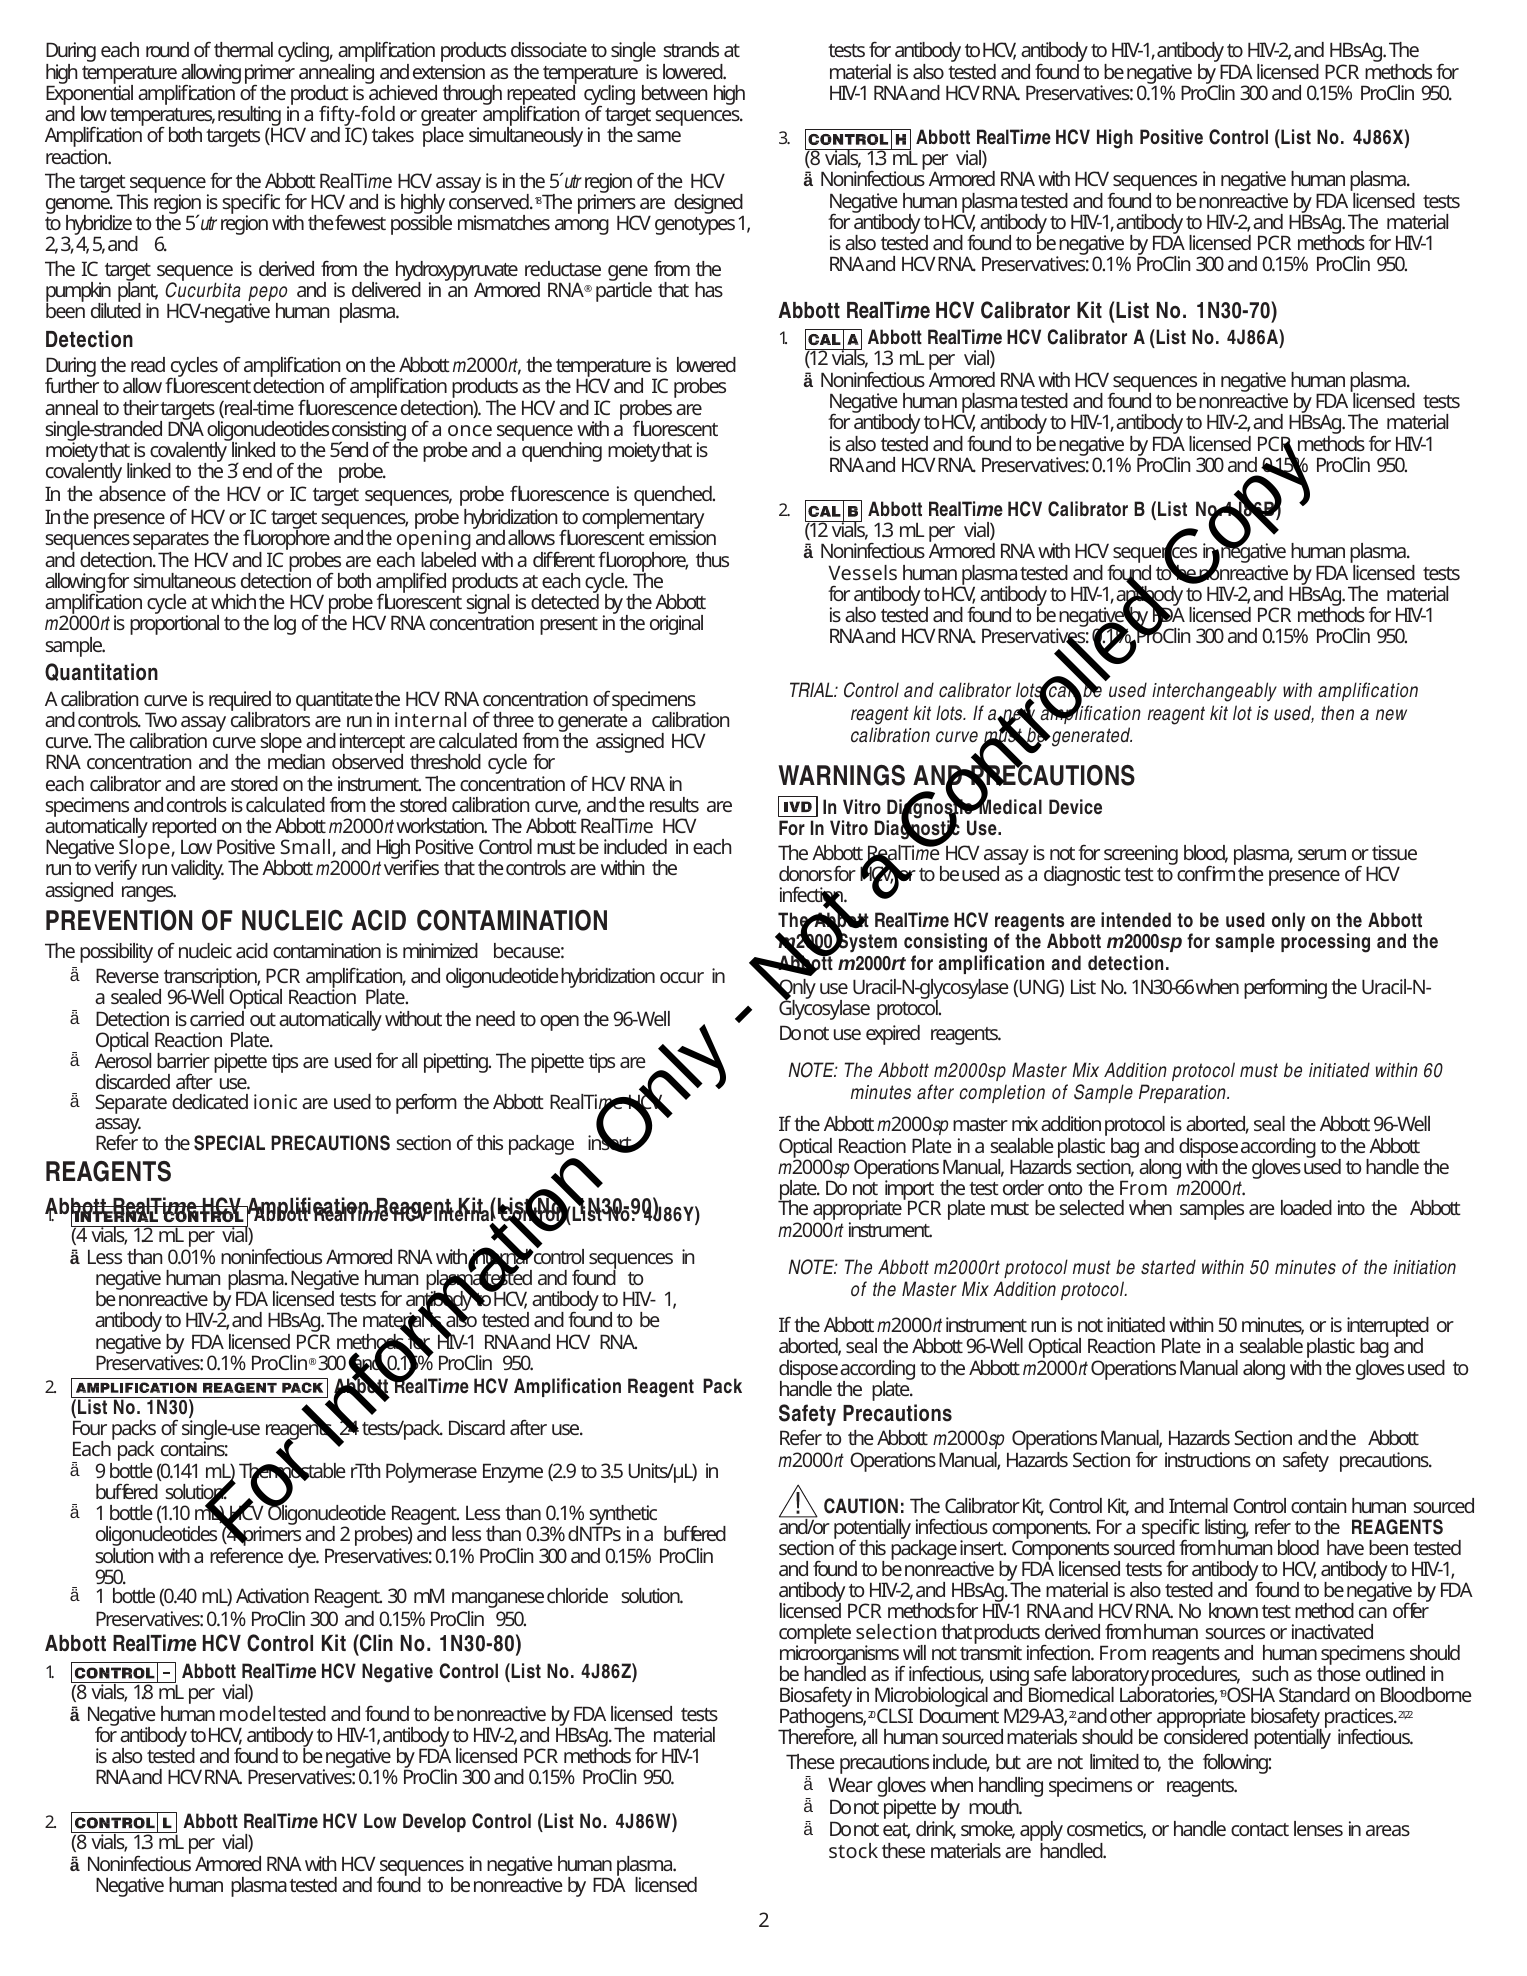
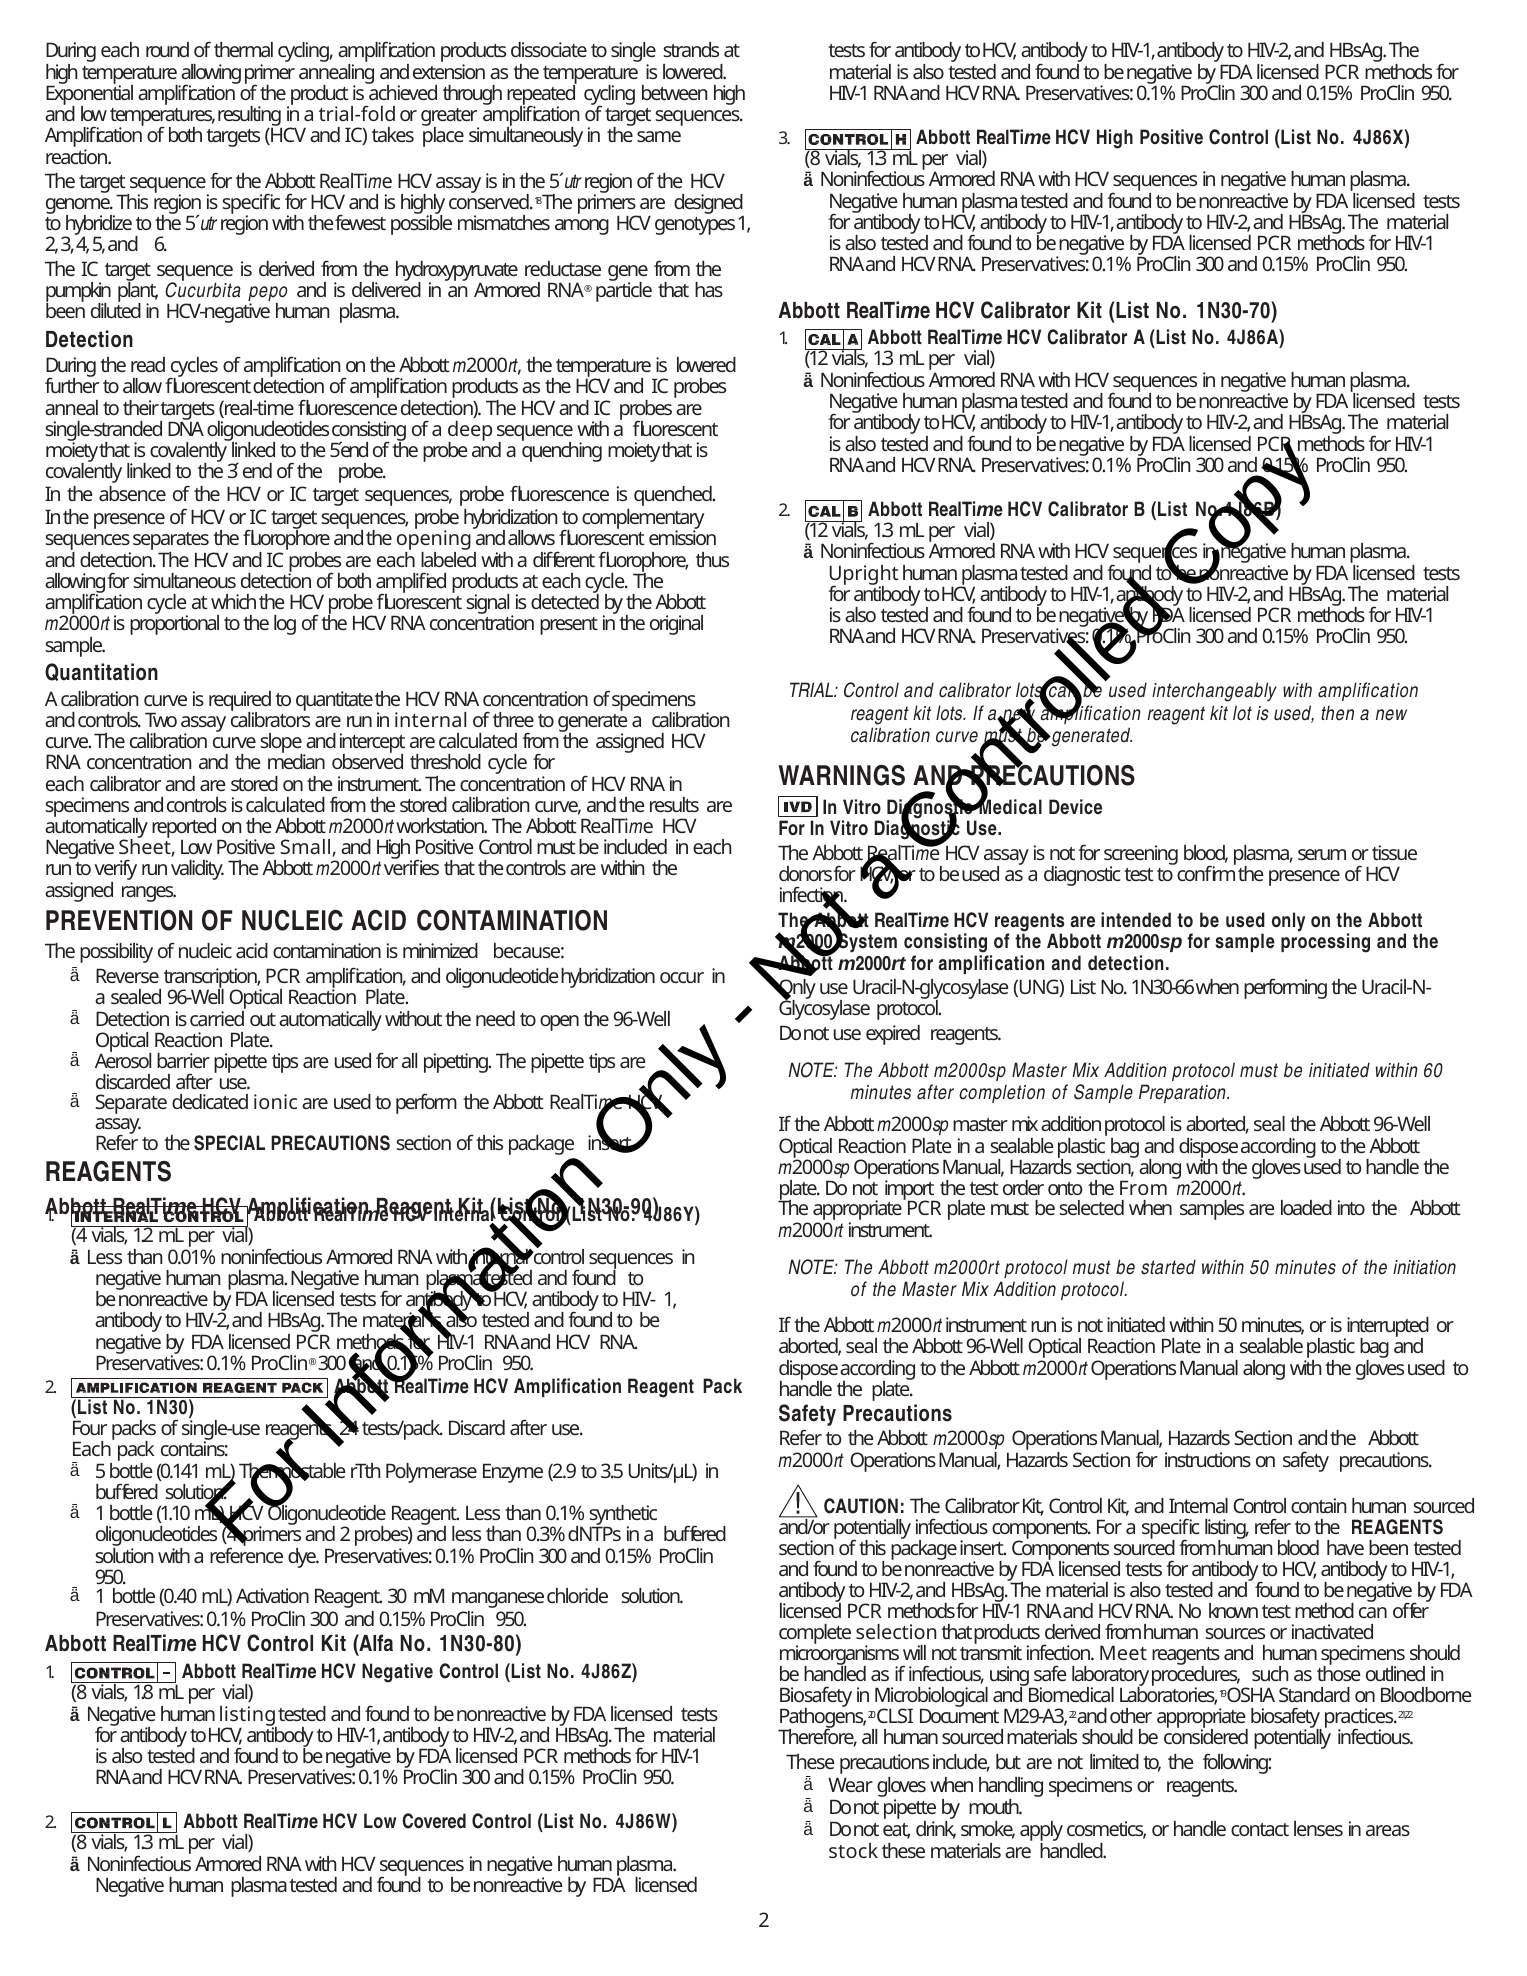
fifty-fold: fifty-fold -> trial-fold (358, 115)
once: once -> deep (470, 430)
Vessels: Vessels -> Upright (863, 574)
Negative Slope: Slope -> Sheet (147, 848)
ǟ 9: 9 -> 5 (100, 1472)
Clin: Clin -> Alfa (373, 1645)
infection From: From -> Meet (1123, 1654)
human model: model -> listing (248, 1715)
Develop: Develop -> Covered (434, 1822)
